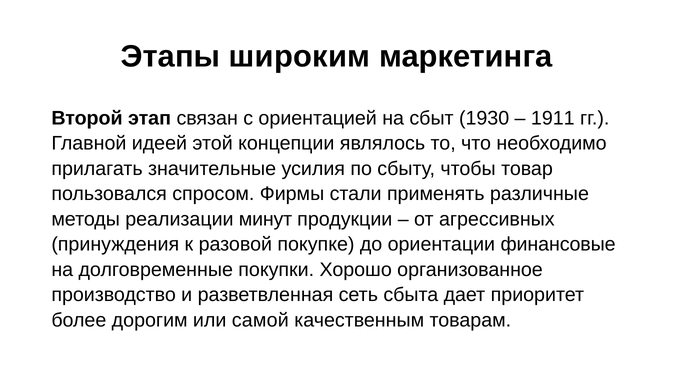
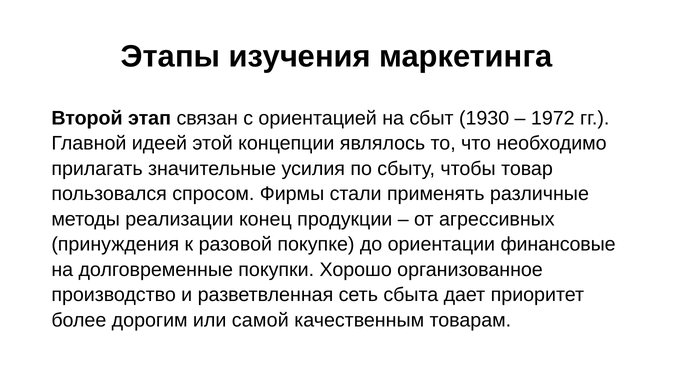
широким: широким -> изучения (300, 57)
1911: 1911 -> 1972 (553, 118)
минут: минут -> конец (265, 219)
